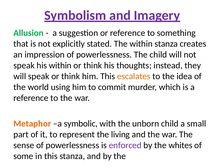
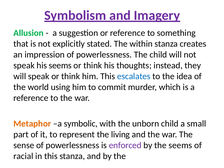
his within: within -> seems (60, 65)
escalates colour: orange -> blue (134, 76)
the whites: whites -> seems (180, 145)
some: some -> racial (23, 156)
